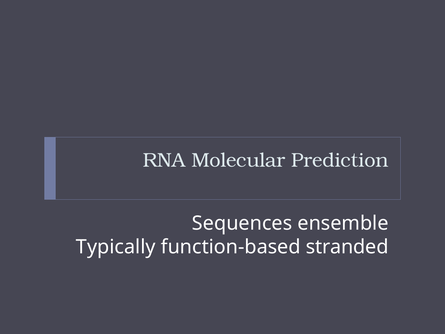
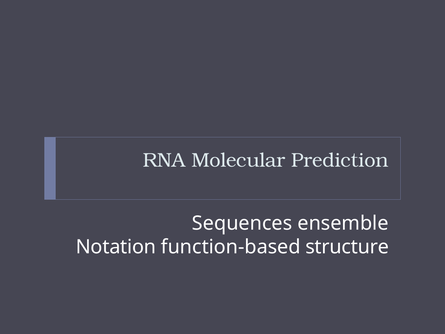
Typically: Typically -> Notation (116, 247)
stranded: stranded -> structure (347, 247)
